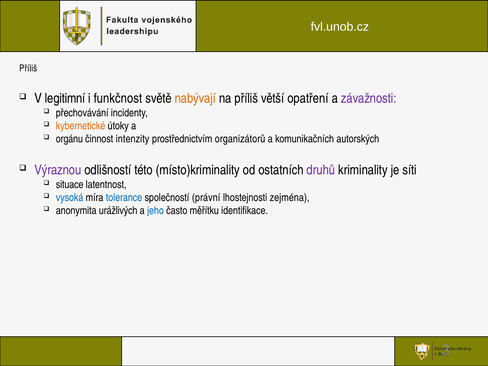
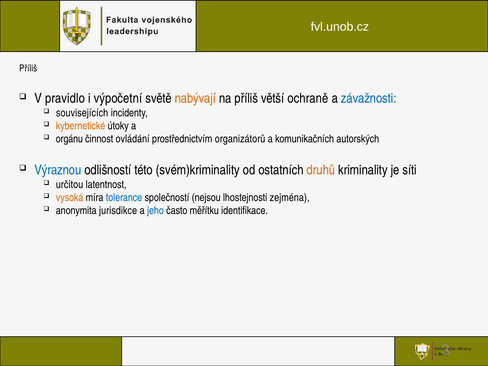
legitimní: legitimní -> pravidlo (65, 98)
funkčnost: funkčnost -> výpočetní (118, 98)
opatření: opatření -> ochraně (308, 98)
závažnosti colour: purple -> blue (369, 98)
přechovávání: přechovávání -> souvisejících (82, 113)
intenzity: intenzity -> ovládání (133, 139)
Výraznou colour: purple -> blue (58, 170)
místo)kriminality: místo)kriminality -> svém)kriminality (198, 170)
druhů colour: purple -> orange (321, 170)
situace: situace -> určitou (70, 184)
vysoká colour: blue -> orange (70, 197)
právní: právní -> nejsou (206, 197)
urážlivých: urážlivých -> jurisdikce (118, 210)
